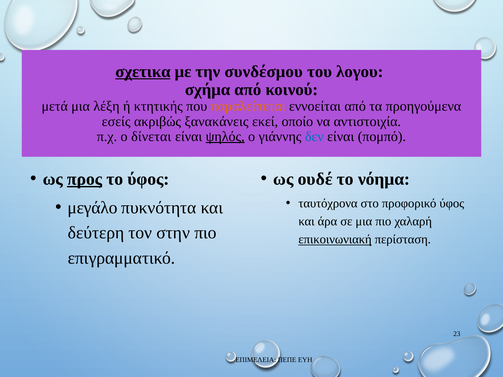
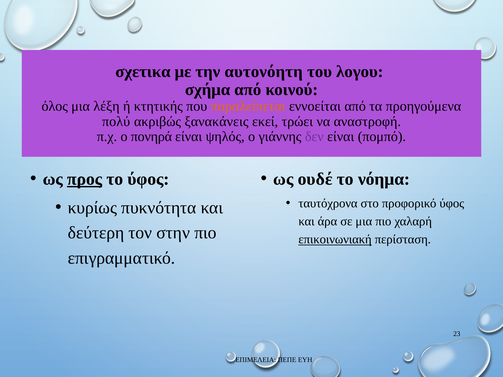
σχετικα underline: present -> none (143, 72)
συνδέσμου: συνδέσμου -> αυτονόητη (264, 72)
μετά: μετά -> όλος (55, 106)
εσείς: εσείς -> πολύ (116, 121)
οποίο: οποίο -> τρώει (297, 121)
αντιστοιχία: αντιστοιχία -> αναστροφή (367, 121)
δίνεται: δίνεται -> πονηρά (151, 137)
ψηλός underline: present -> none (225, 137)
δεν colour: blue -> purple (314, 137)
μεγάλο: μεγάλο -> κυρίως (92, 208)
